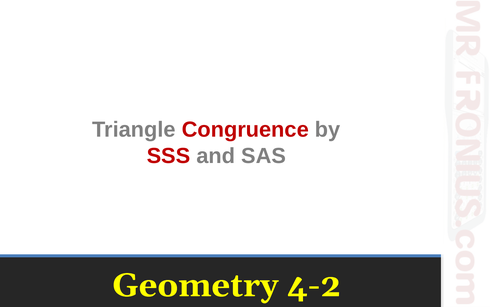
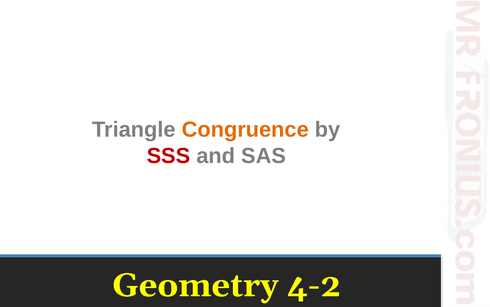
Congruence colour: red -> orange (245, 129)
